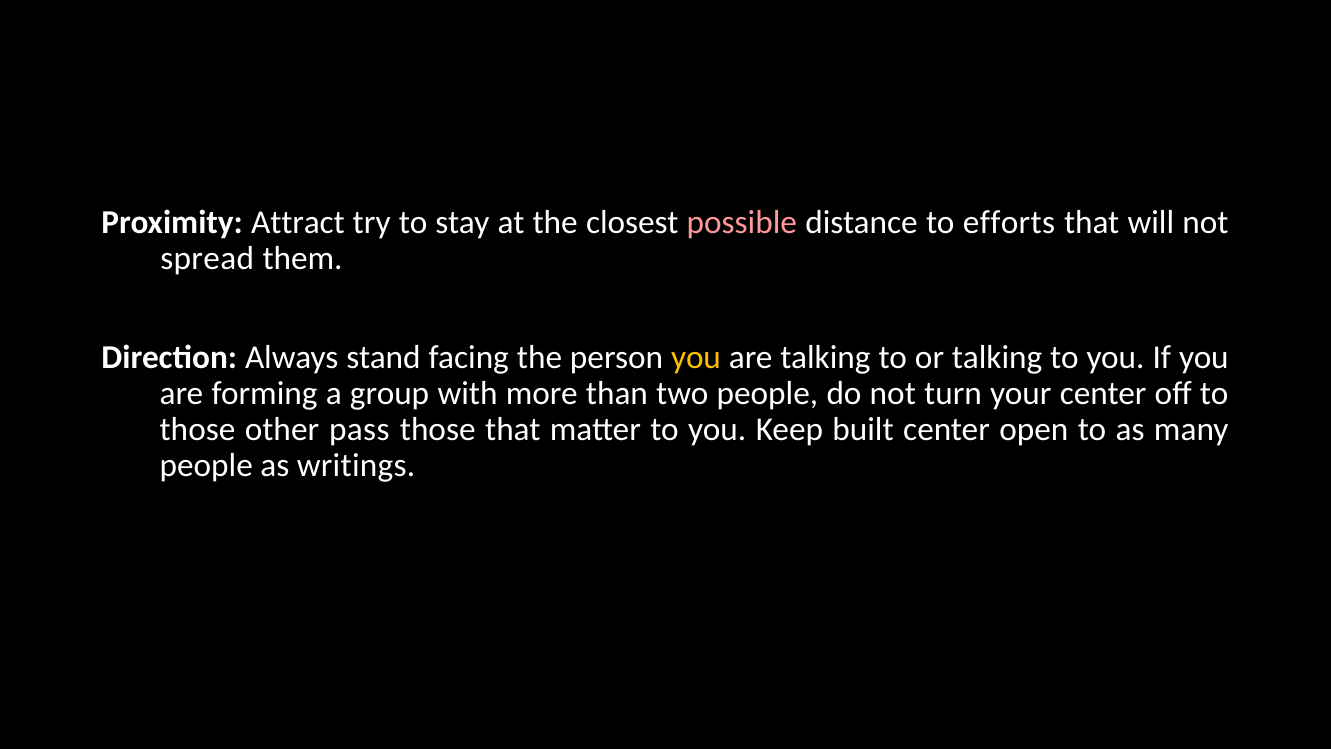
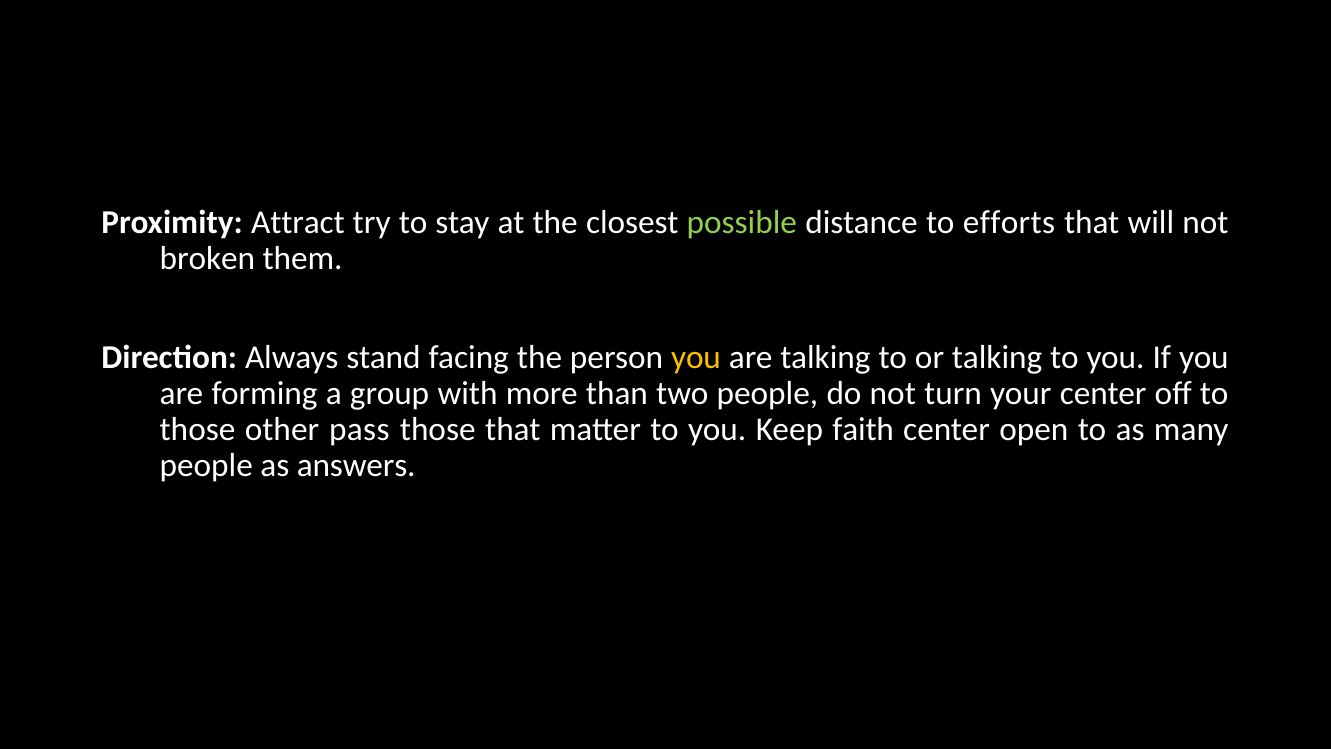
possible colour: pink -> light green (742, 222)
spread: spread -> broken (207, 258)
built: built -> faith (863, 429)
writings: writings -> answers (356, 465)
